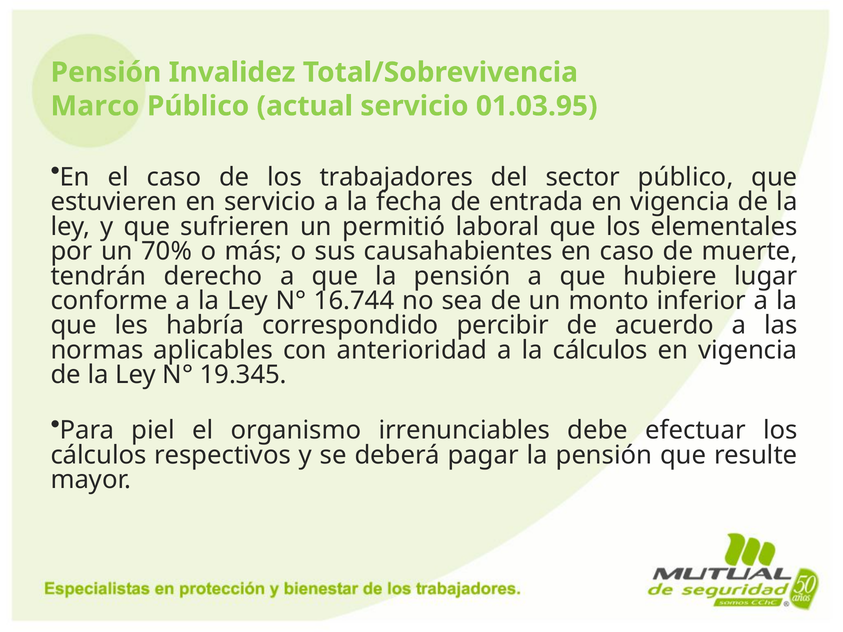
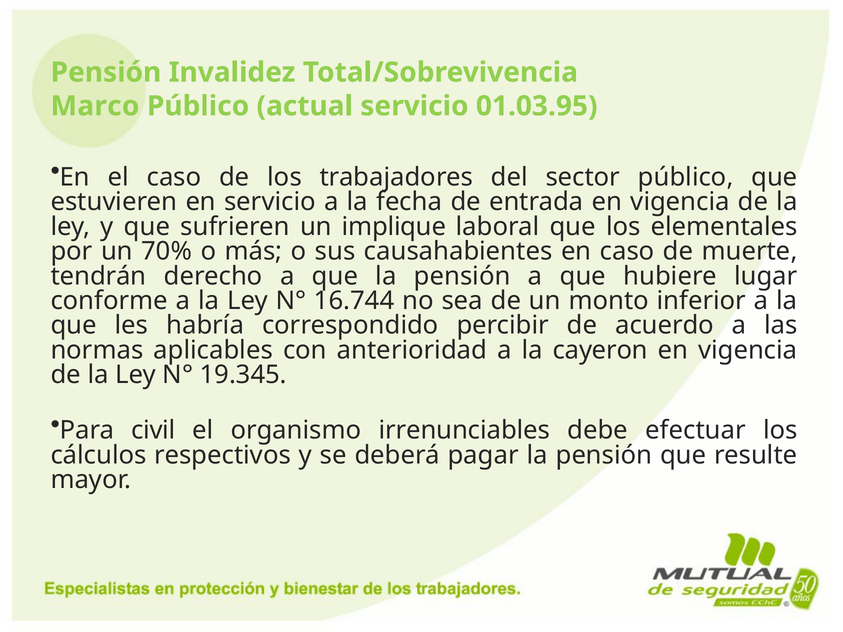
permitió: permitió -> implique (394, 227)
la cálculos: cálculos -> cayeron (600, 350)
piel: piel -> civil (153, 431)
